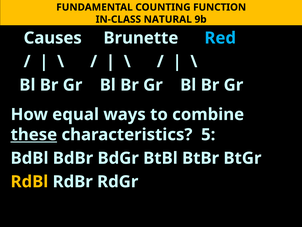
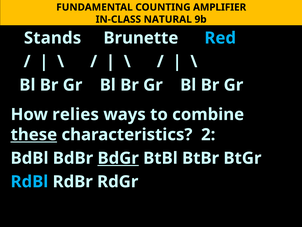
FUNCTION: FUNCTION -> AMPLIFIER (220, 7)
Causes: Causes -> Stands (53, 38)
equal: equal -> relies (76, 114)
5: 5 -> 2 (208, 134)
BdGr underline: none -> present (118, 158)
RdBl colour: yellow -> light blue (29, 181)
